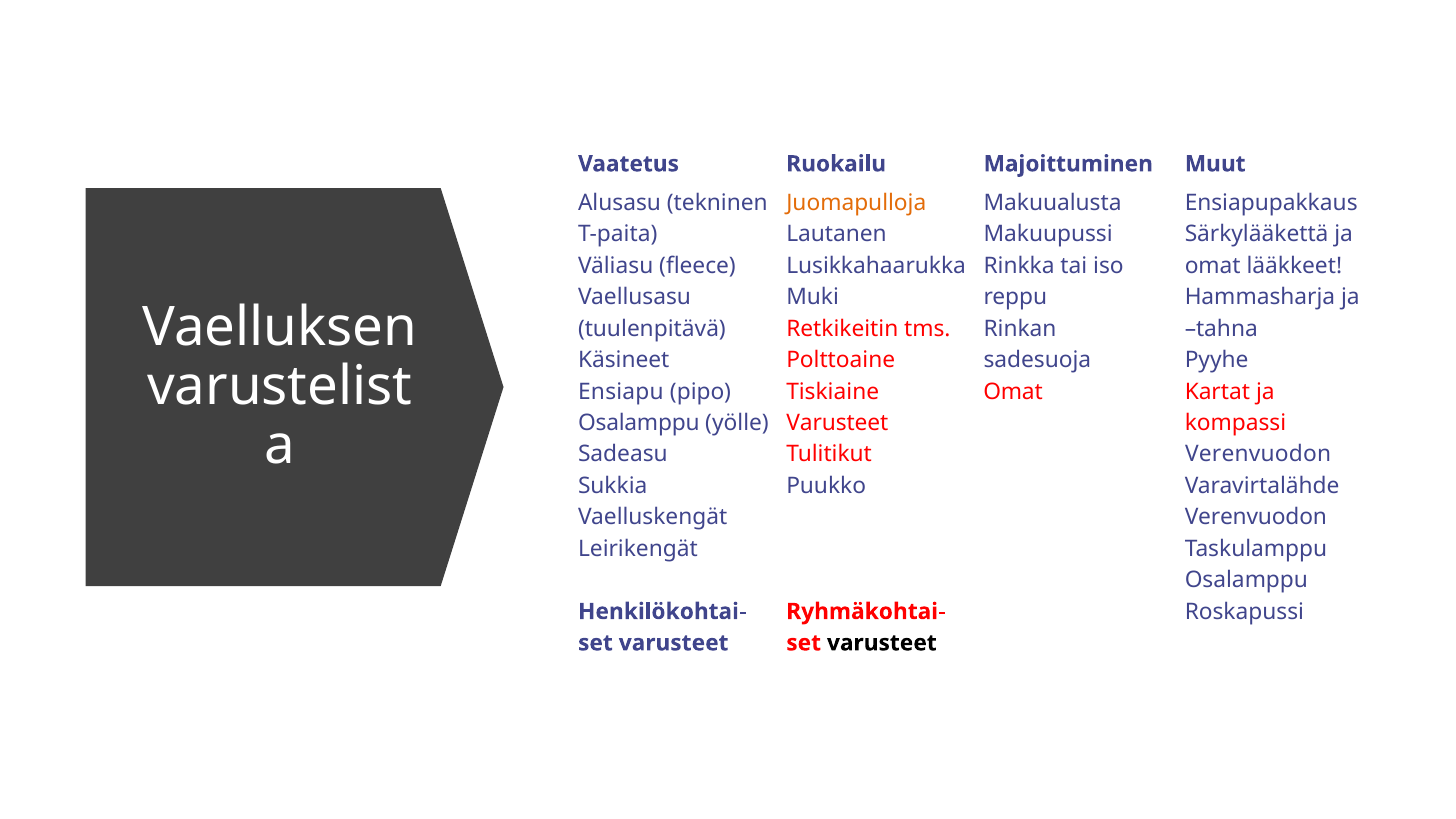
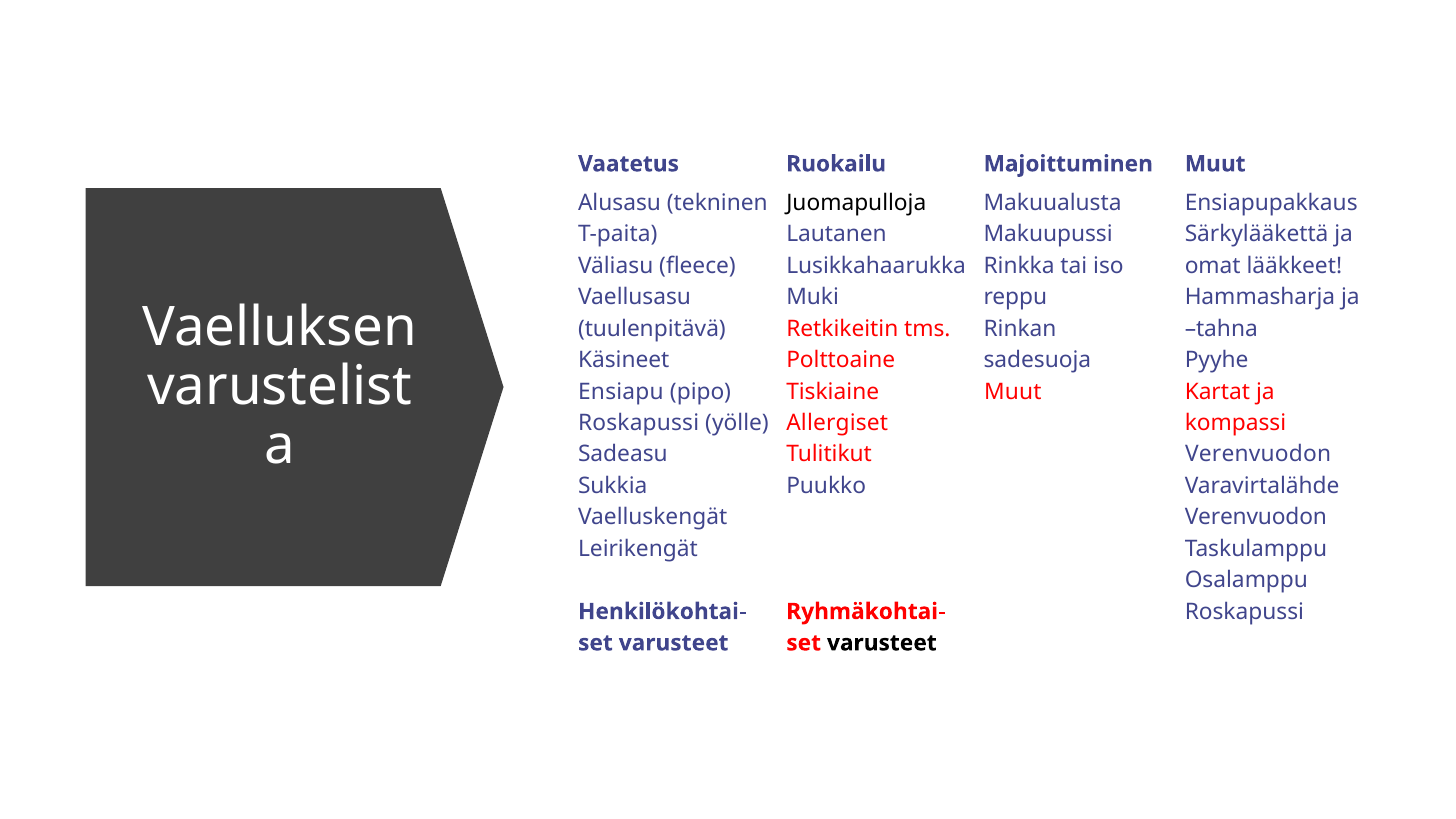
Juomapulloja colour: orange -> black (856, 203)
Omat: Omat -> Muut (1013, 392)
Osalamppu: Osalamppu -> Roskapussi (639, 423)
Varusteet: Varusteet -> Allergiset (837, 423)
